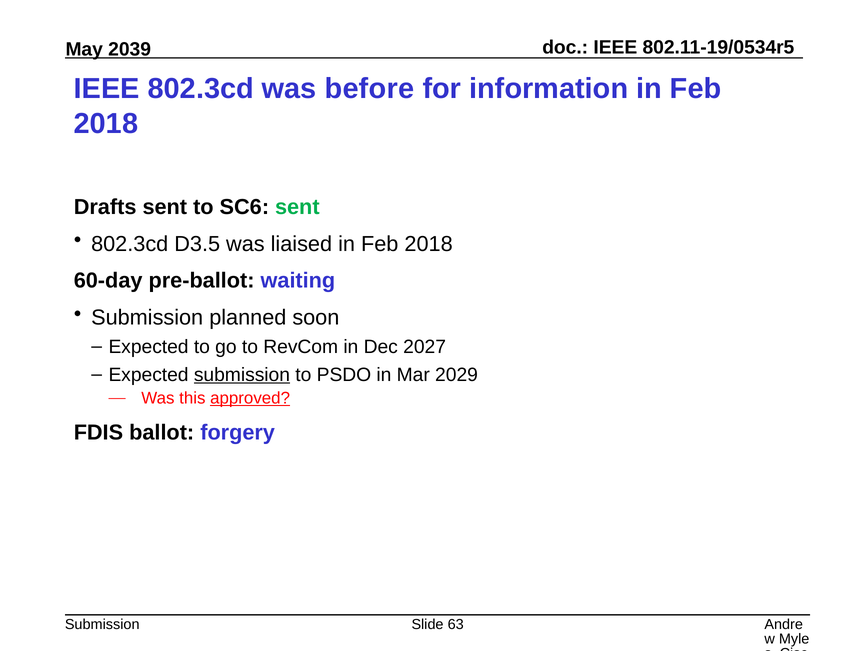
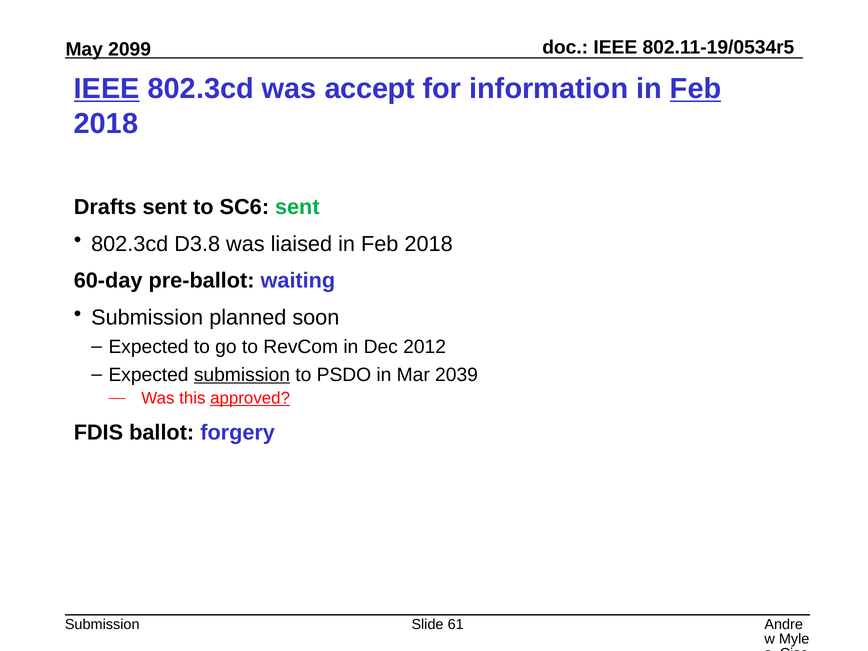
2039: 2039 -> 2099 (130, 49)
IEEE underline: none -> present (107, 89)
before: before -> accept (370, 89)
Feb underline: none -> present (696, 89)
D3.5: D3.5 -> D3.8 (197, 244)
2027: 2027 -> 2012 (425, 347)
2029: 2029 -> 2039 (457, 375)
63: 63 -> 61 (456, 624)
